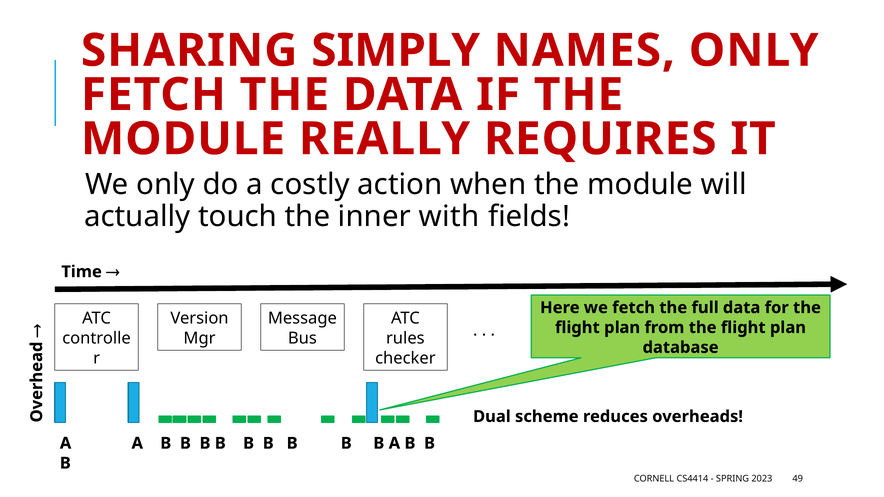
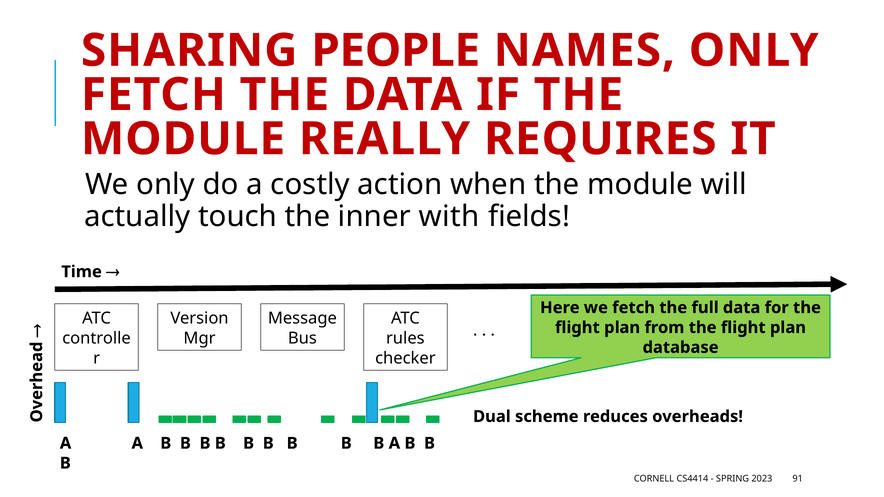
SIMPLY: SIMPLY -> PEOPLE (396, 51)
49: 49 -> 91 (798, 479)
